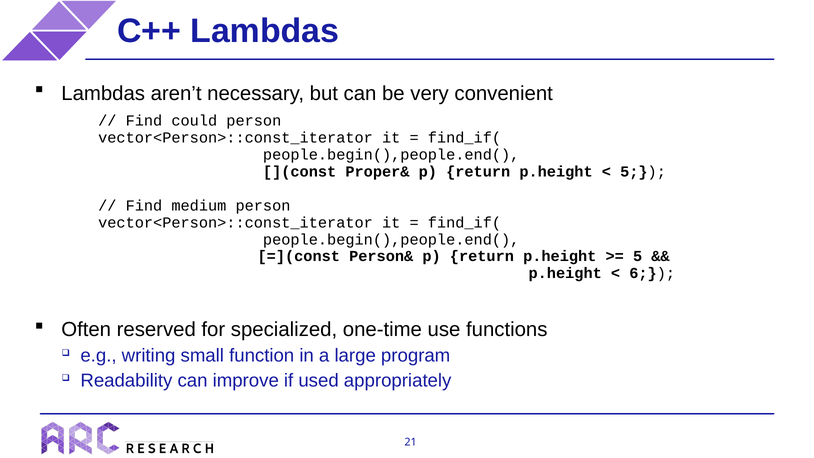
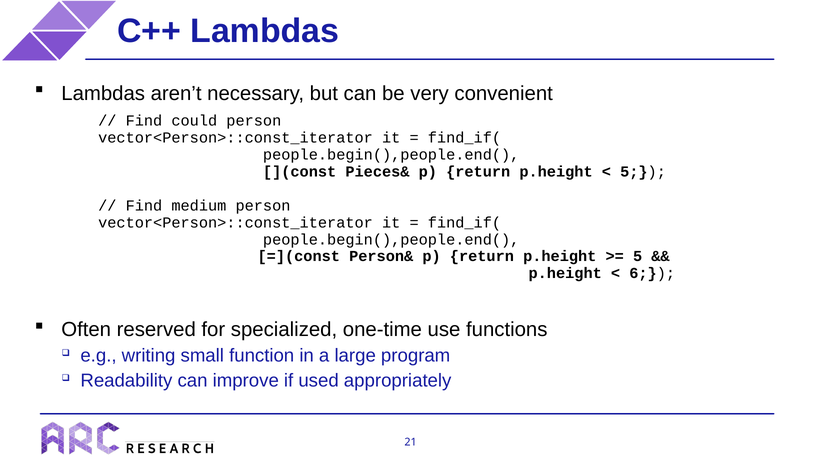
Proper&: Proper& -> Pieces& (377, 172)
